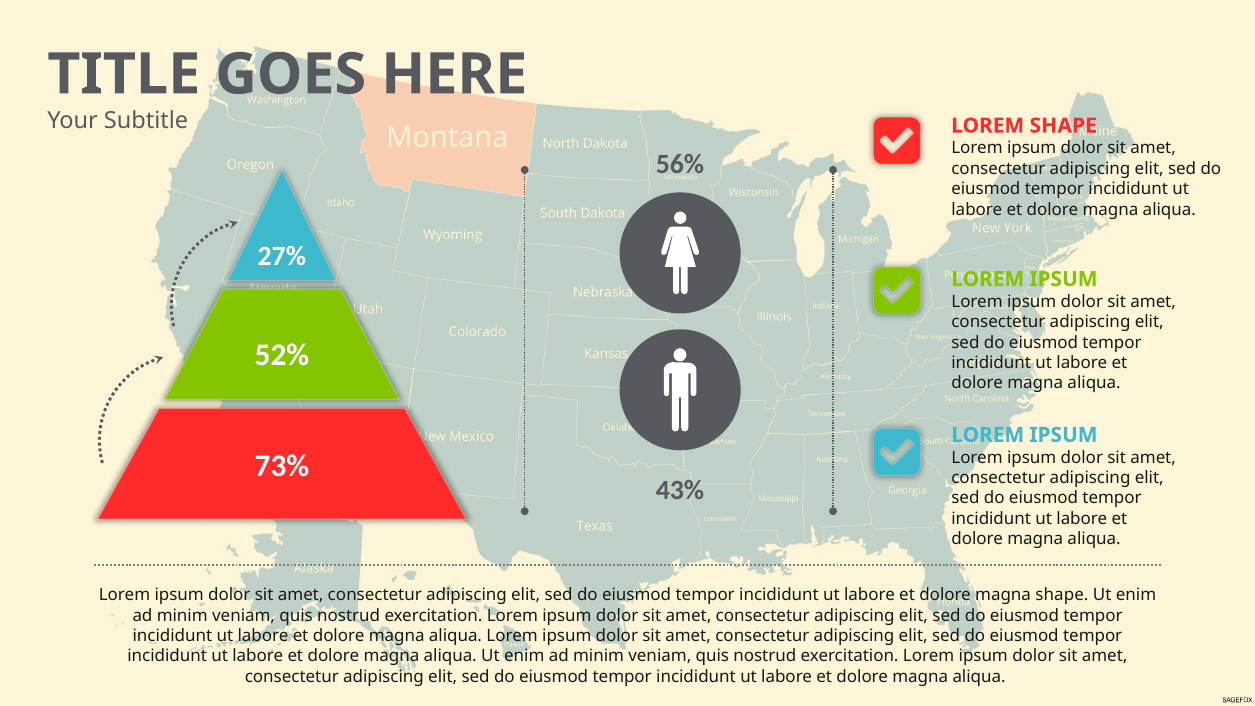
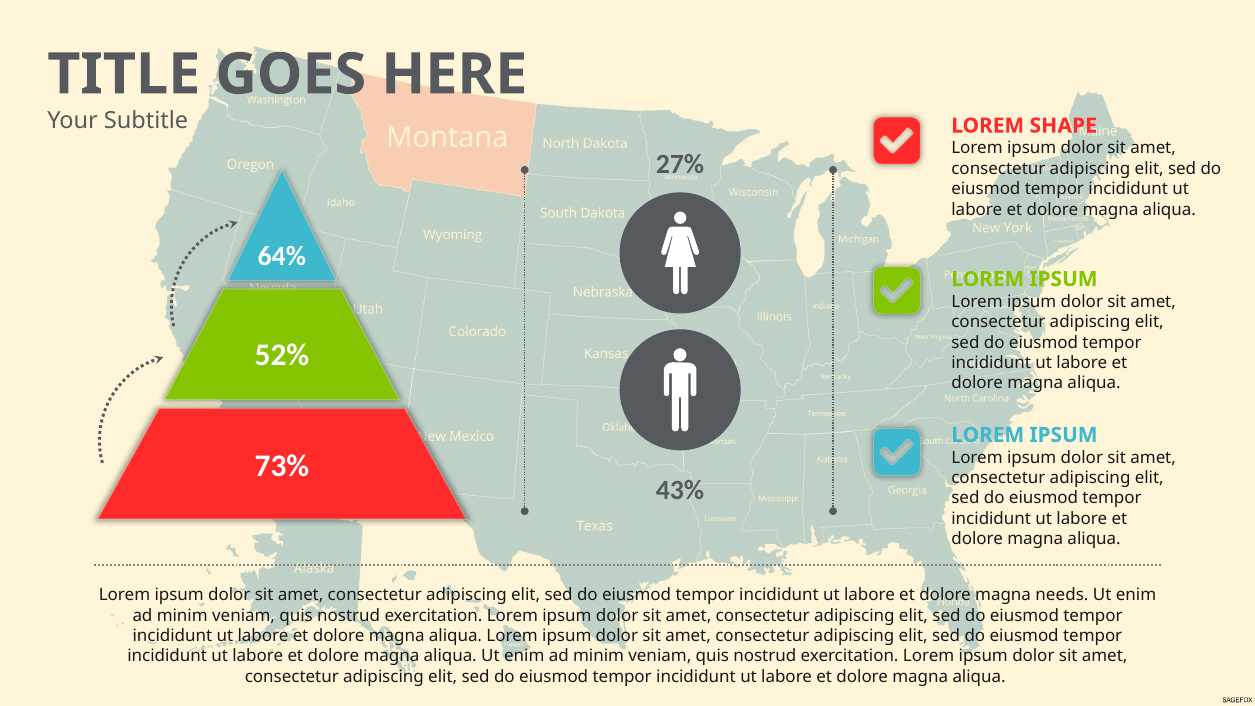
56%: 56% -> 27% (680, 164)
27%: 27% -> 64% (282, 256)
magna shape: shape -> needs (1062, 595)
